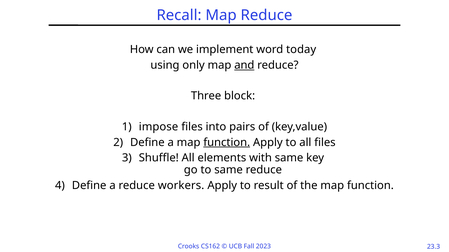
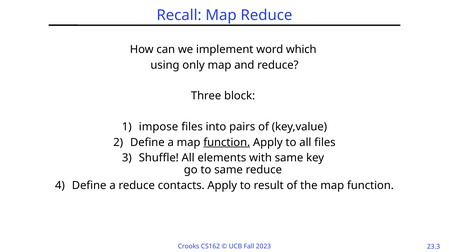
today: today -> which (301, 50)
and underline: present -> none (244, 65)
workers: workers -> contacts (181, 186)
